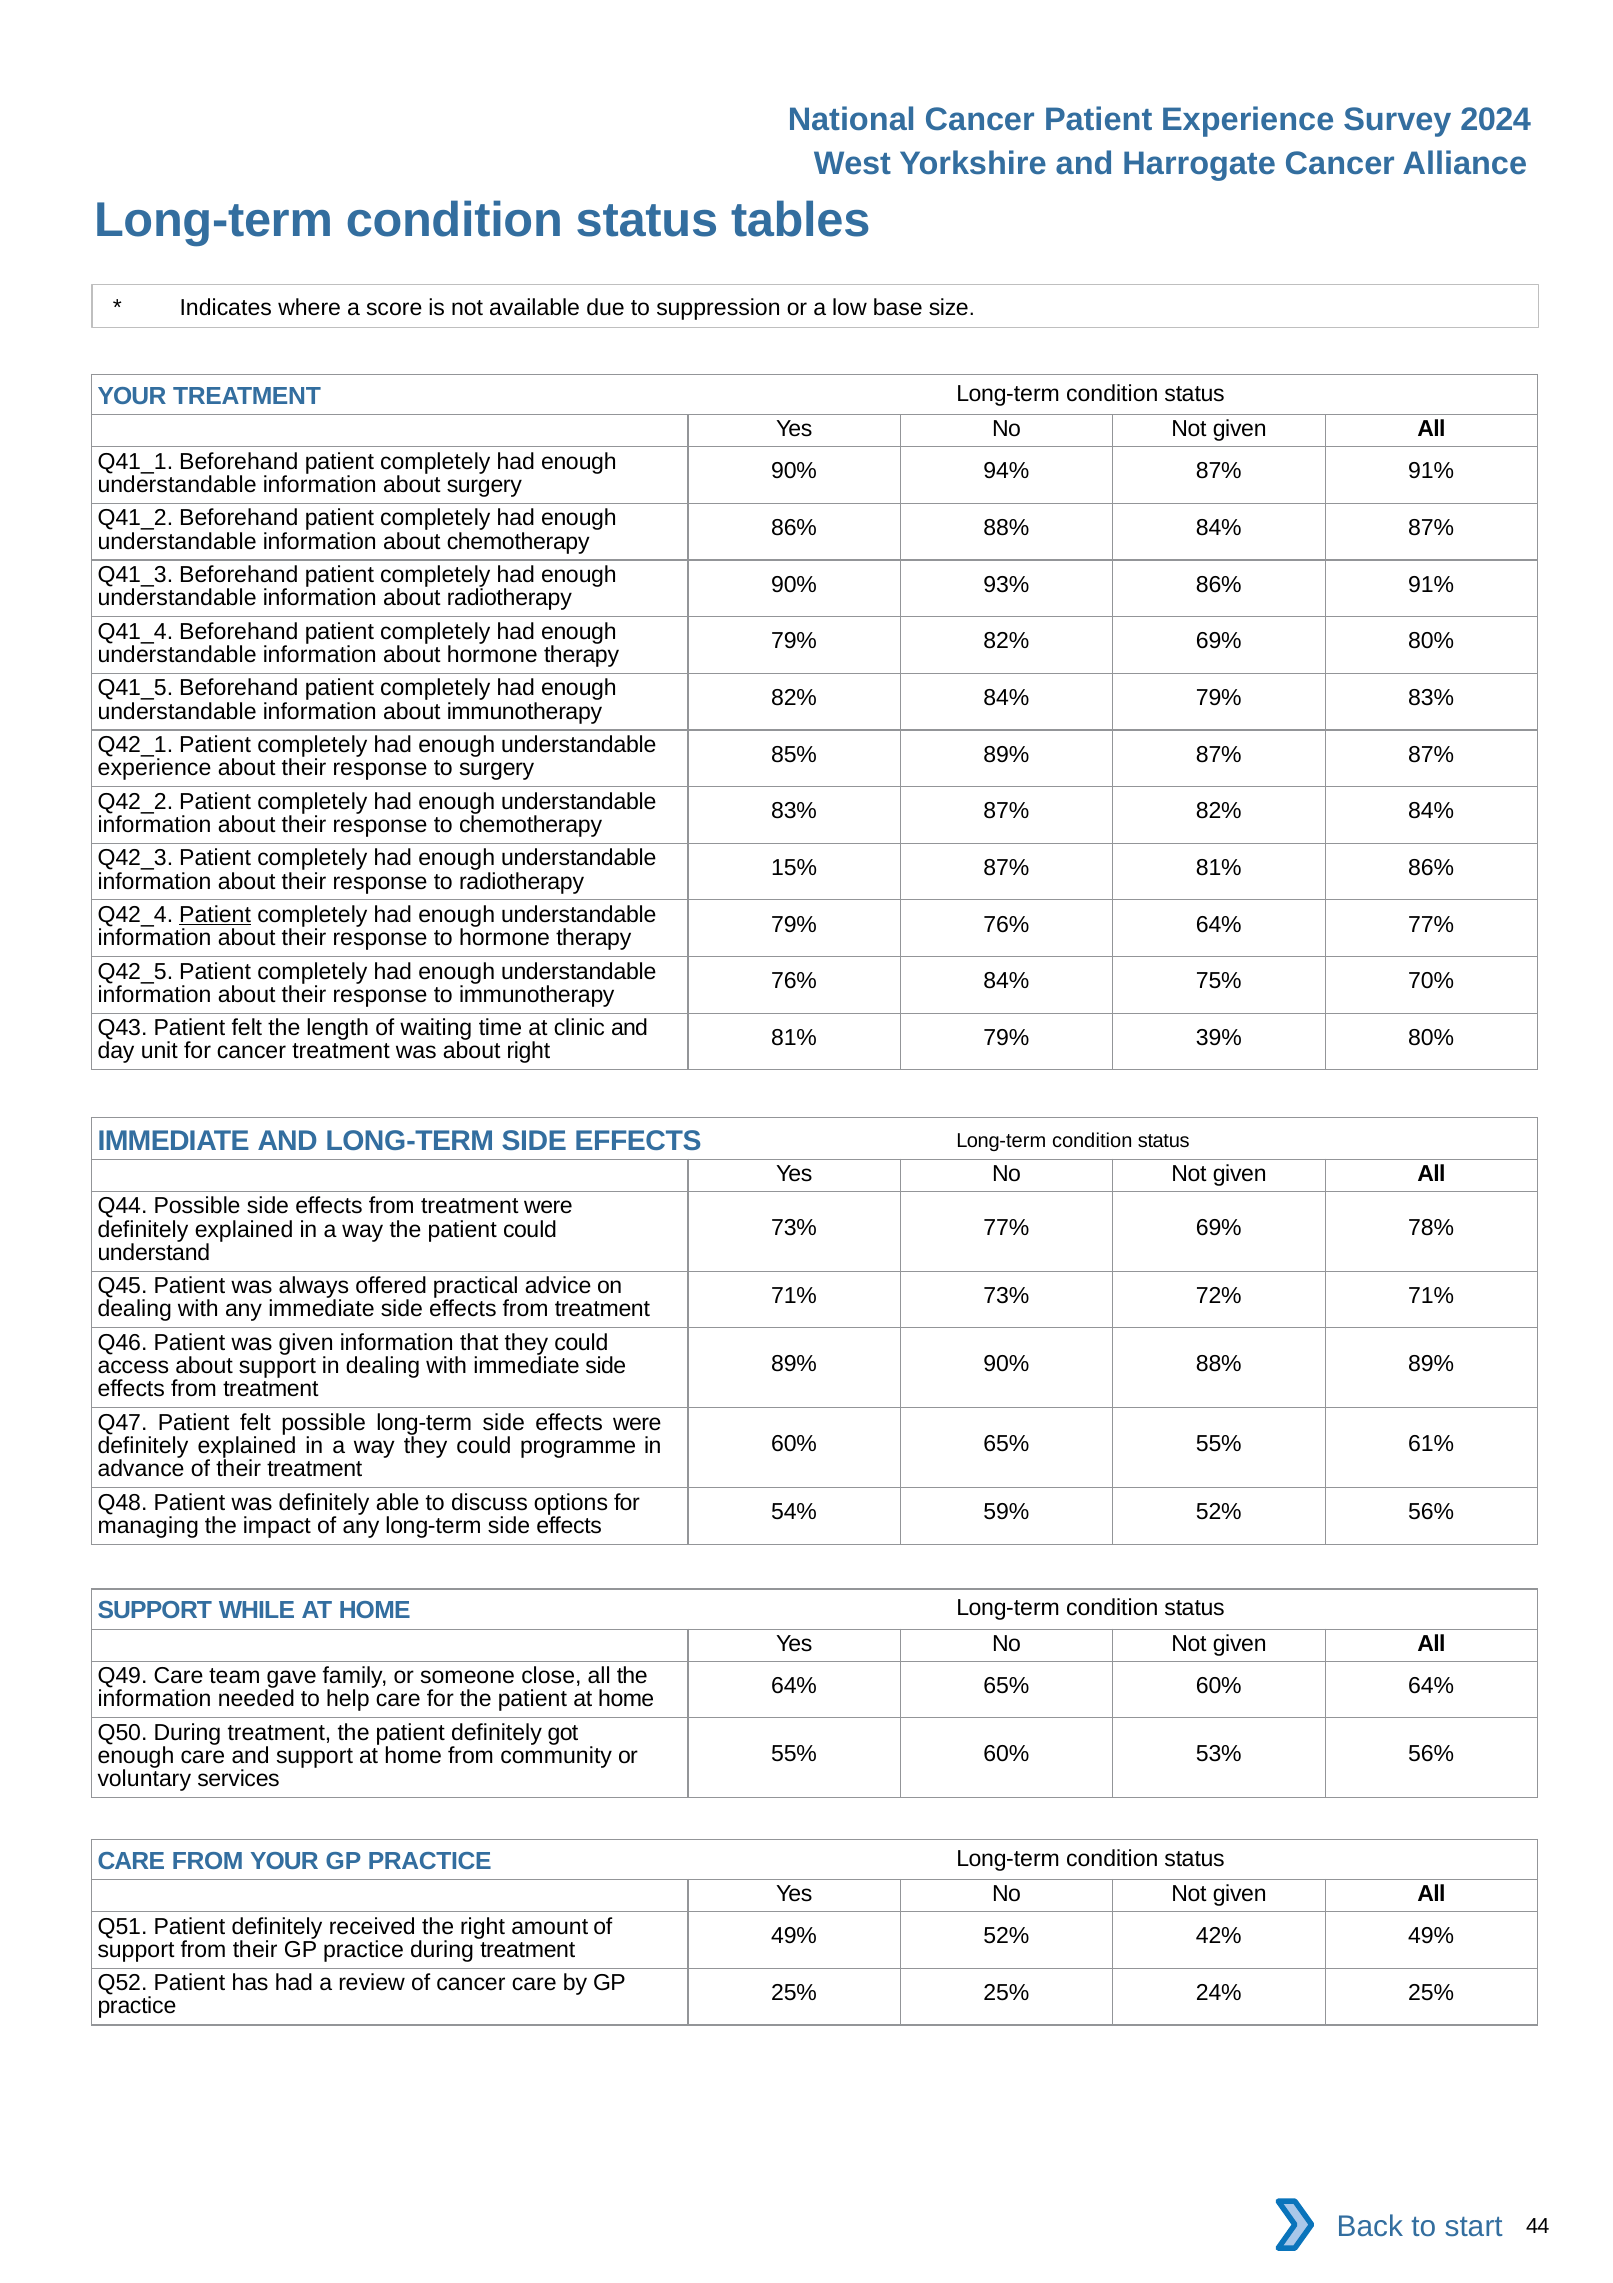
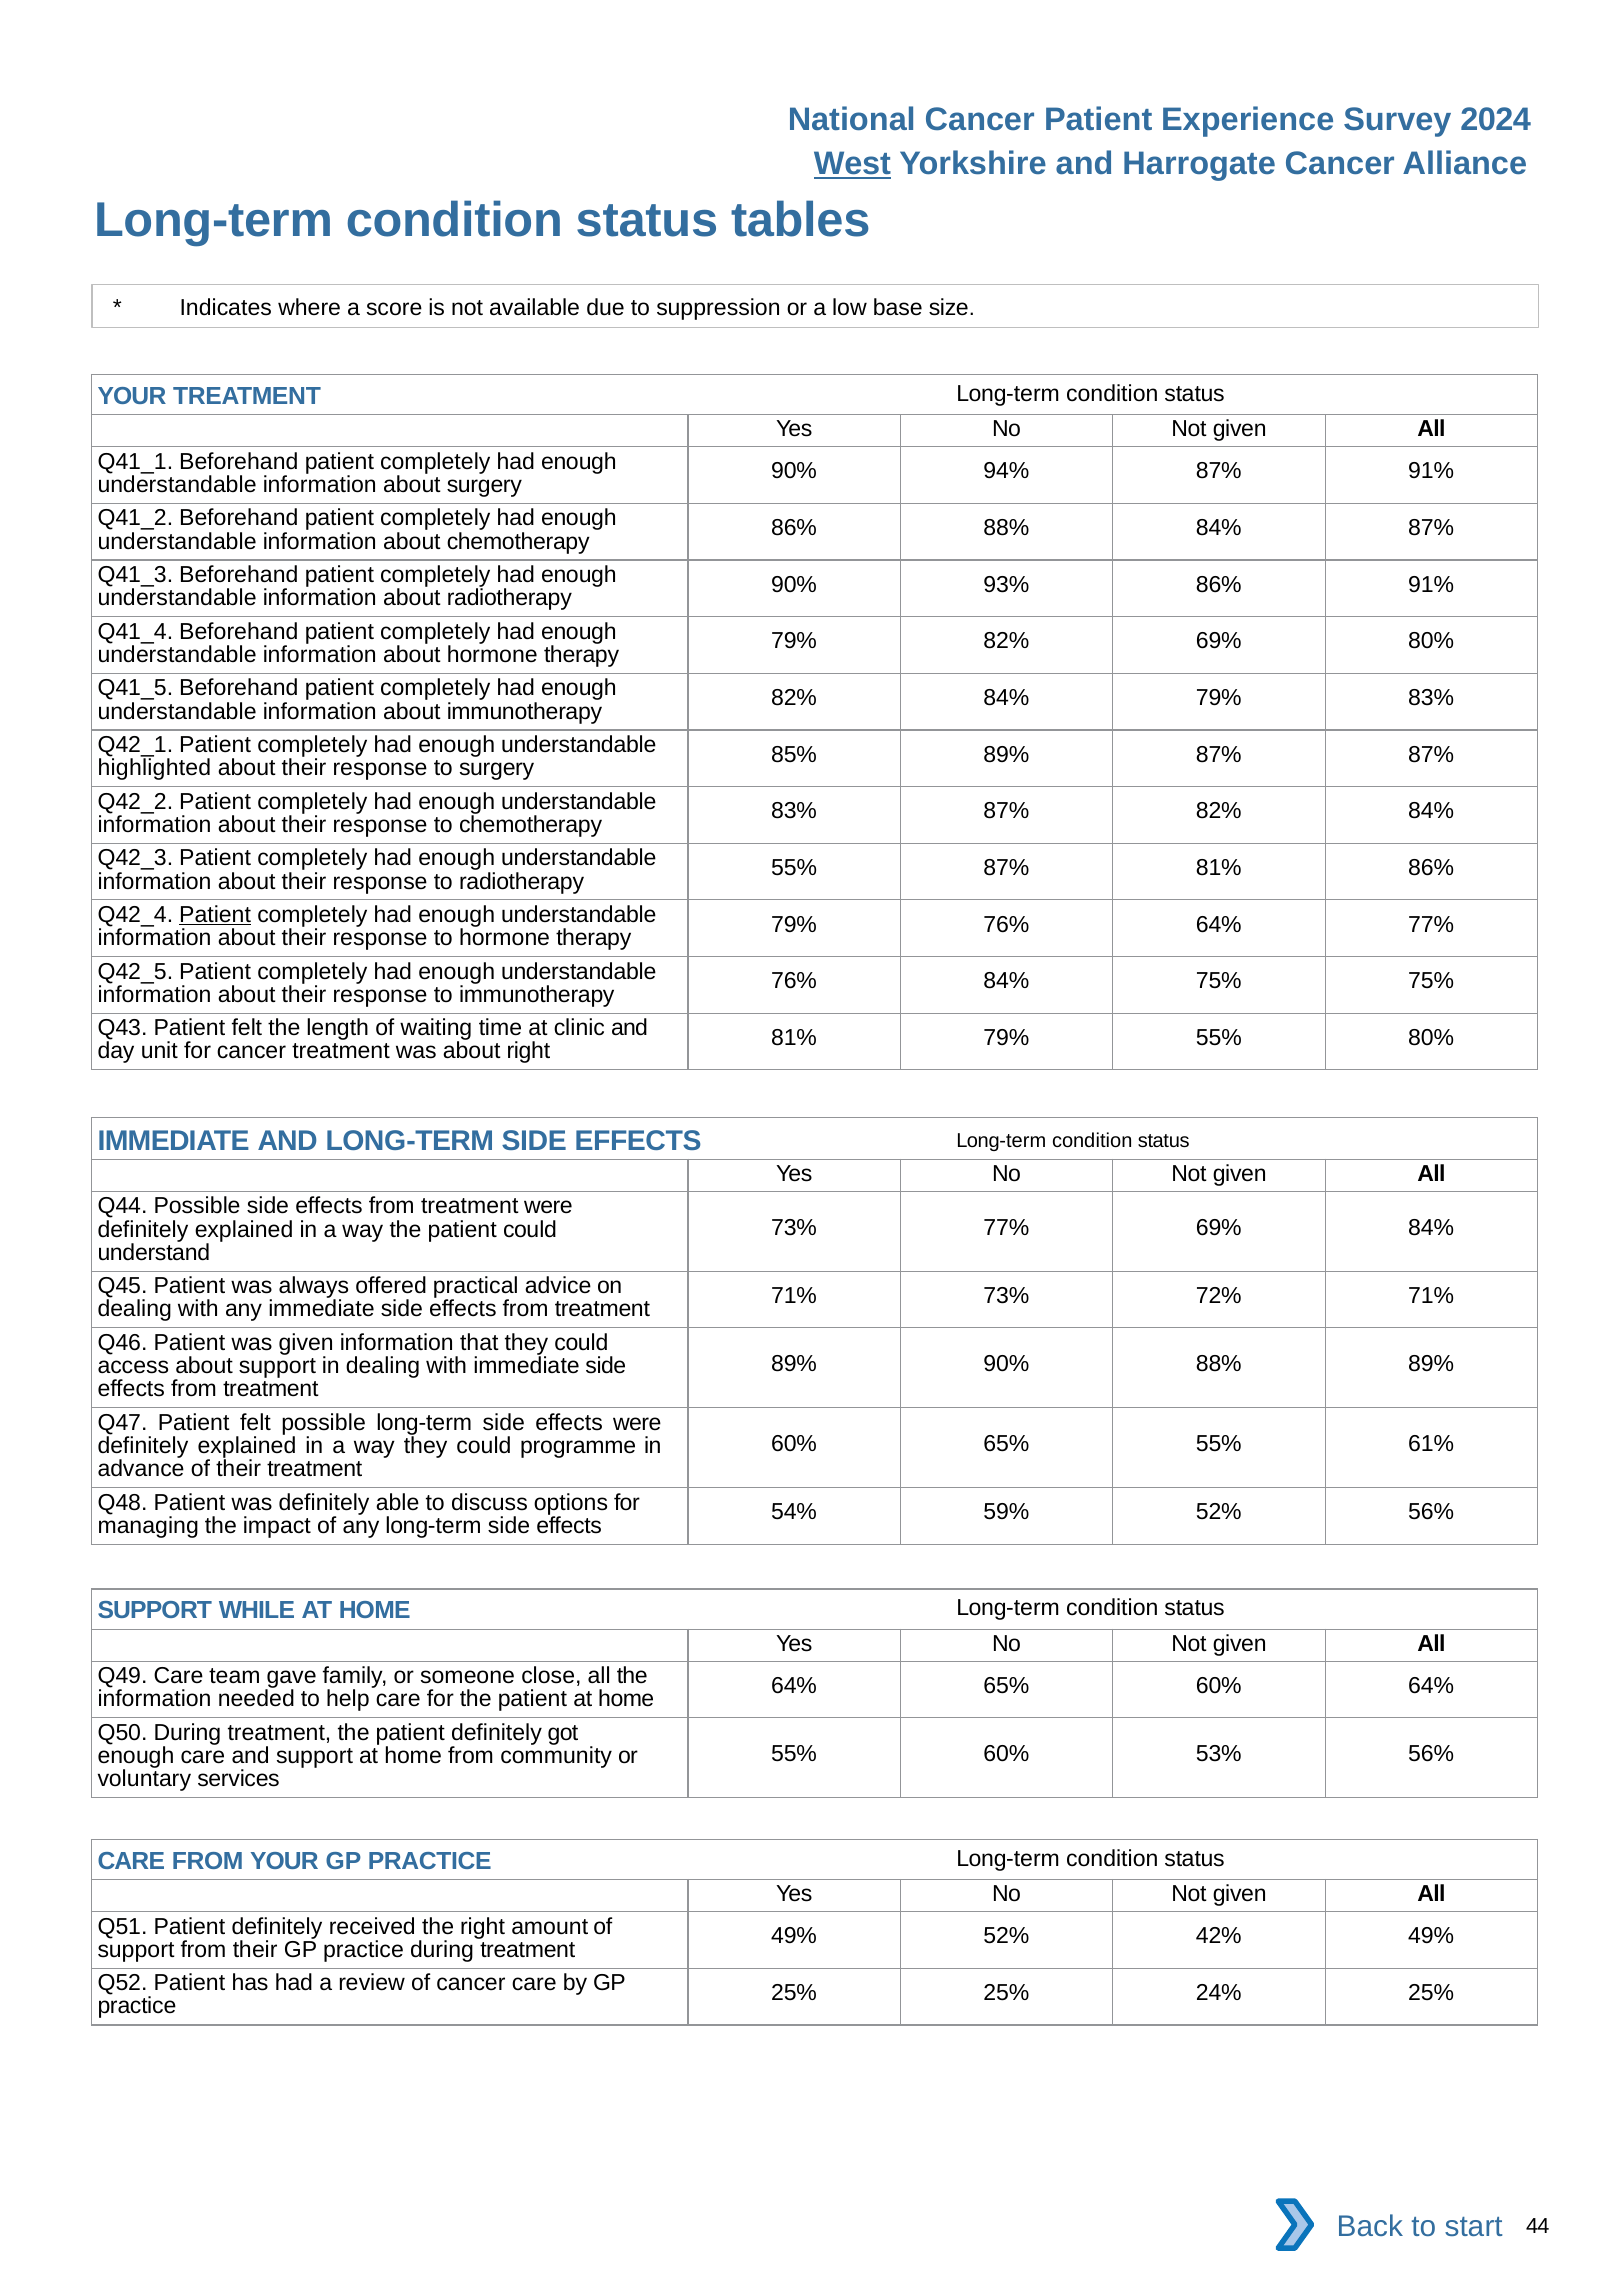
West underline: none -> present (852, 164)
experience: experience -> highlighted (154, 768)
15%: 15% -> 55% (794, 868)
75% 70%: 70% -> 75% (1431, 981)
79% 39%: 39% -> 55% (1219, 1038)
69% 78%: 78% -> 84% (1431, 1227)
